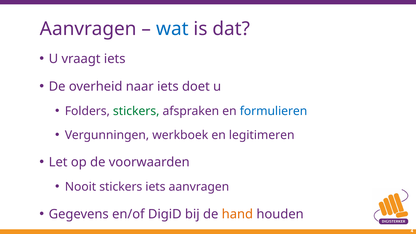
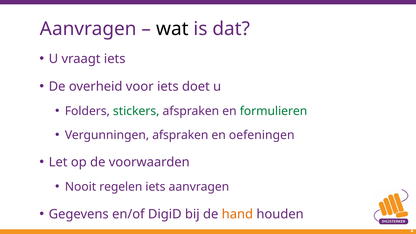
wat colour: blue -> black (172, 29)
naar: naar -> voor (140, 87)
formulieren colour: blue -> green (274, 111)
Vergunningen werkboek: werkboek -> afspraken (180, 135)
legitimeren: legitimeren -> oefeningen (262, 135)
Nooit stickers: stickers -> regelen (121, 187)
